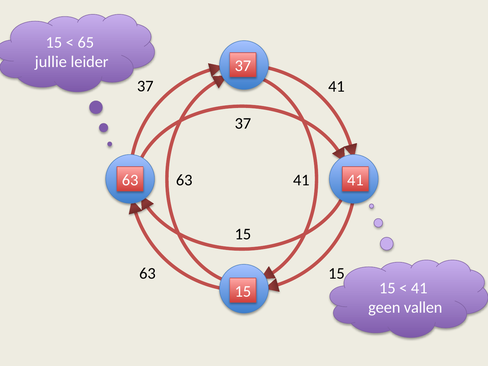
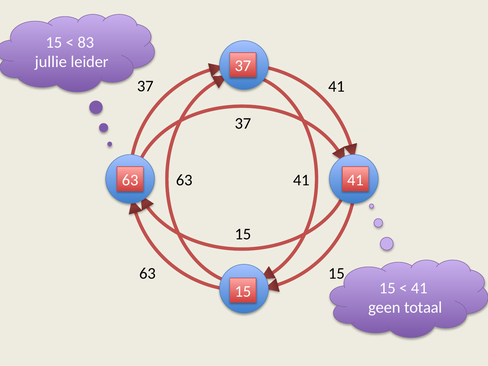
65: 65 -> 83 (86, 42)
vallen: vallen -> totaal (423, 308)
